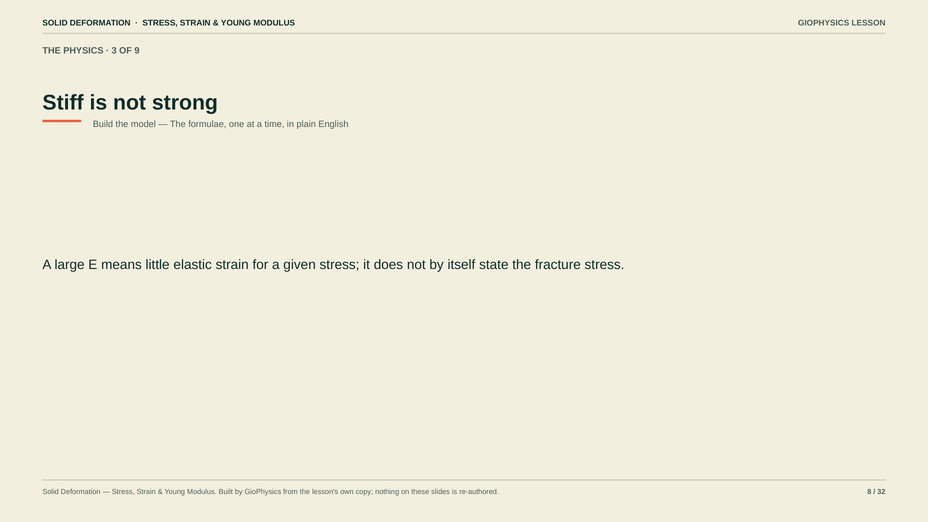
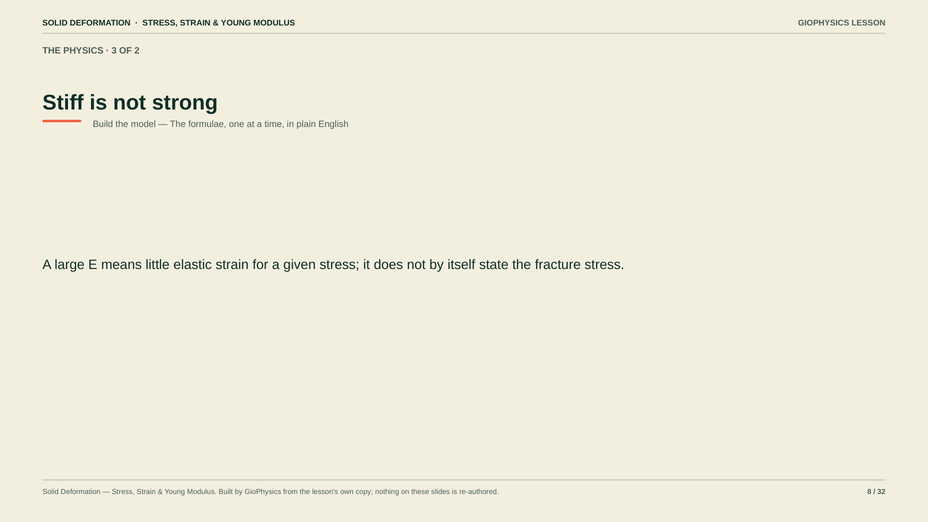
9: 9 -> 2 (137, 51)
